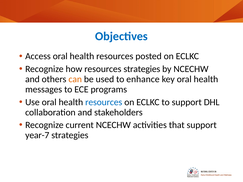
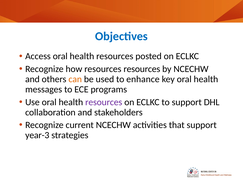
resources strategies: strategies -> resources (142, 69)
resources colour: blue -> purple (104, 102)
year-7: year-7 -> year-3 (37, 135)
